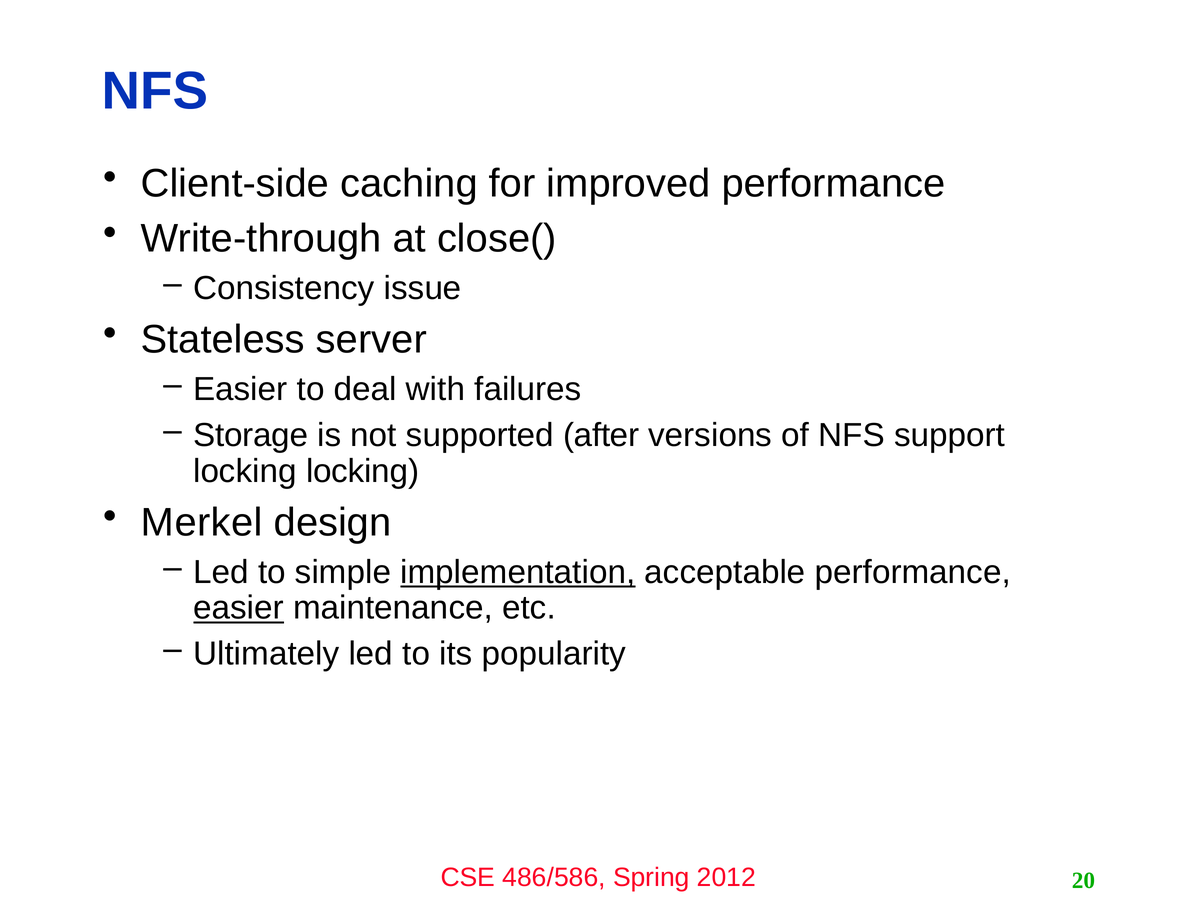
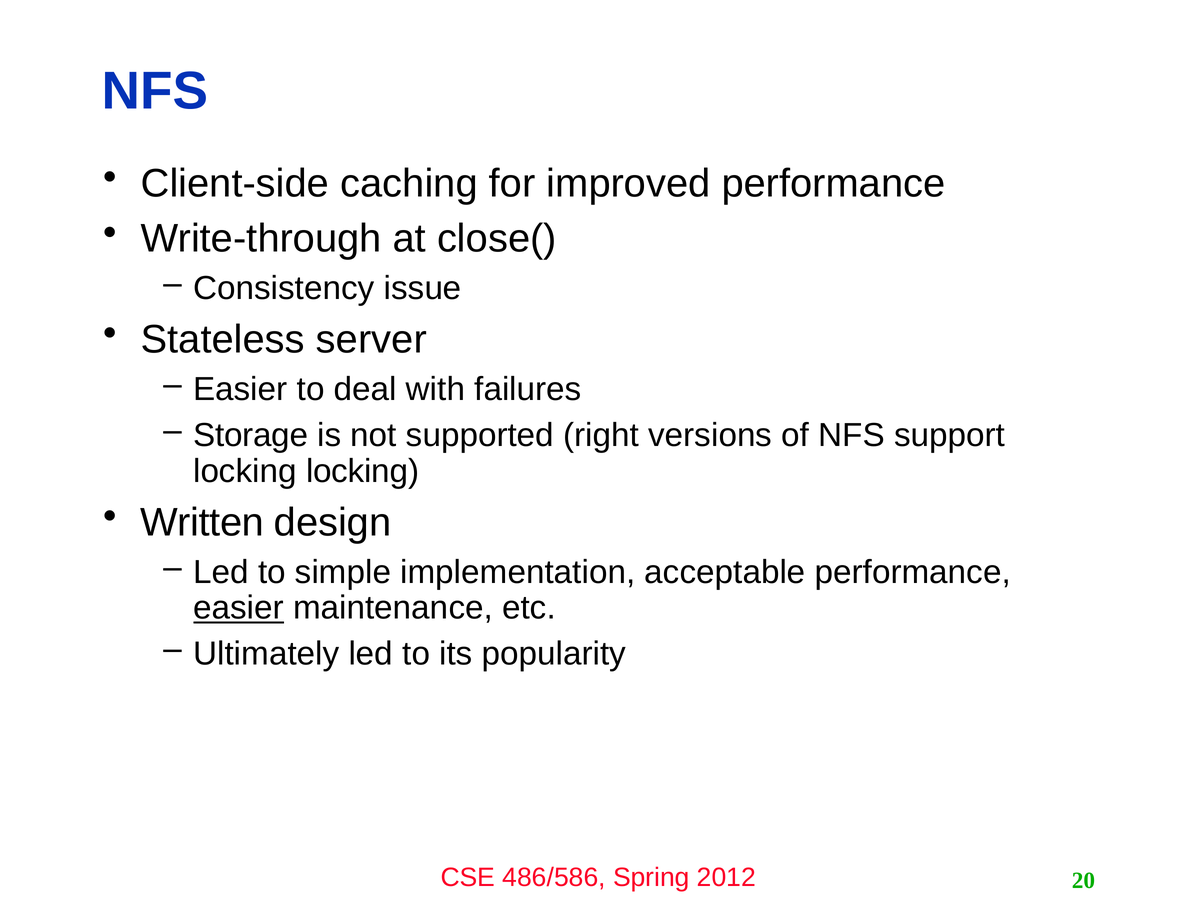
after: after -> right (601, 435)
Merkel: Merkel -> Written (202, 522)
implementation underline: present -> none (518, 572)
